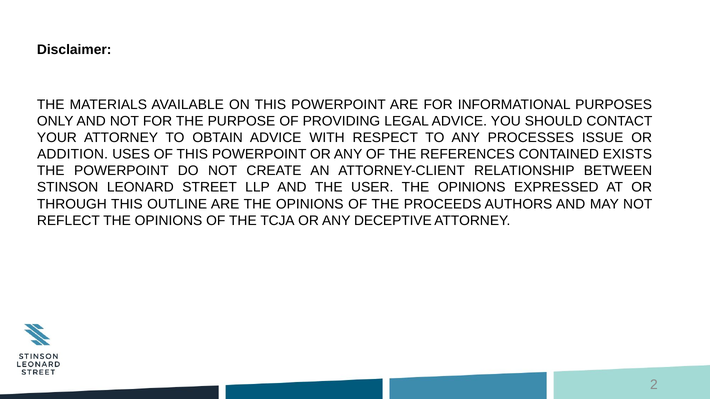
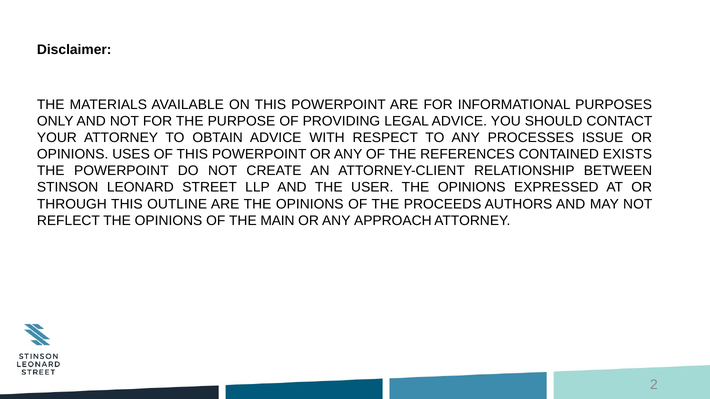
ADDITION: ADDITION -> OPINIONS (73, 154)
TCJA: TCJA -> MAIN (277, 221)
DECEPTIVE: DECEPTIVE -> APPROACH (393, 221)
